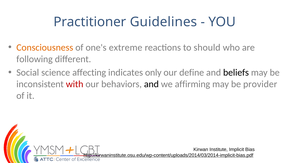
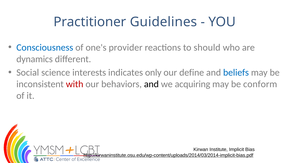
Consciousness colour: orange -> blue (45, 47)
extreme: extreme -> provider (126, 47)
following: following -> dynamics (35, 59)
affecting: affecting -> interests (89, 73)
beliefs colour: black -> blue (236, 73)
affirming: affirming -> acquiring (193, 84)
provider: provider -> conform (260, 84)
